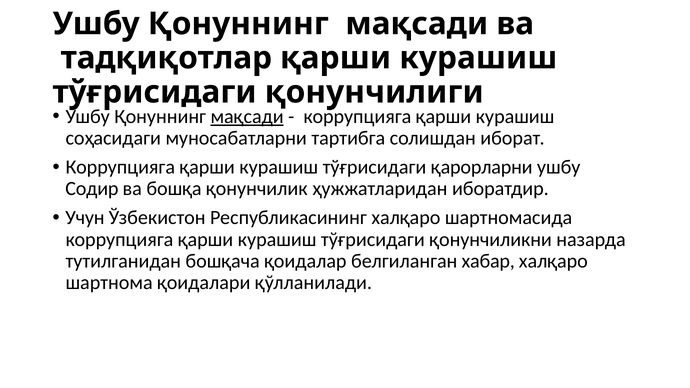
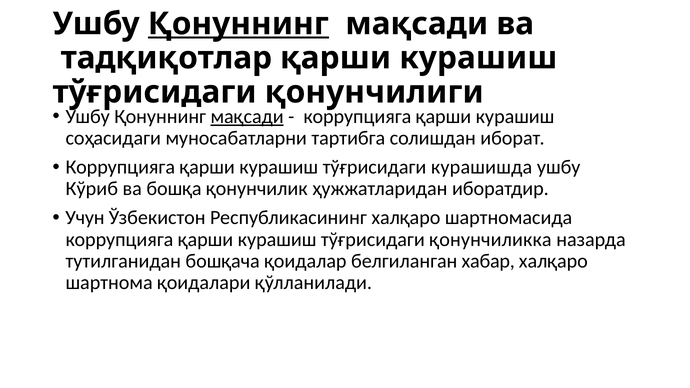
Қонуннинг underline: none -> present (238, 24)
қарорларни: қарорларни -> курашишда (482, 167)
Содир: Содир -> Кўриб (92, 189)
қонунчиликни: қонунчиликни -> қонунчиликка (490, 239)
